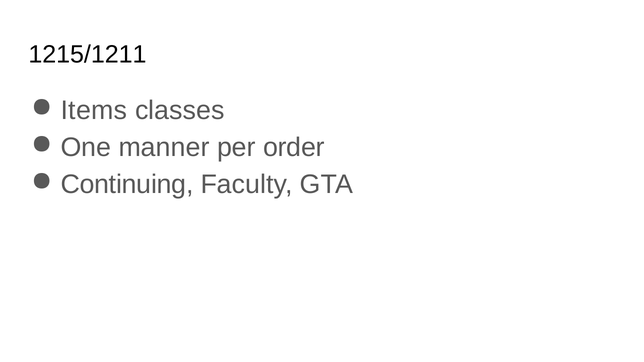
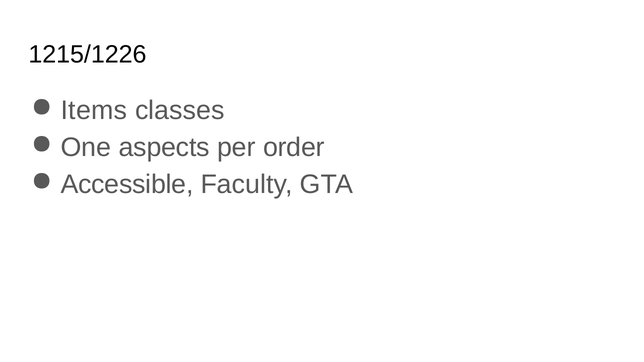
1215/1211: 1215/1211 -> 1215/1226 (87, 55)
manner: manner -> aspects (164, 147)
Continuing: Continuing -> Accessible (127, 184)
